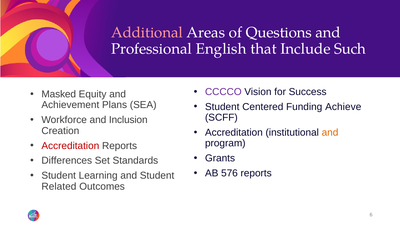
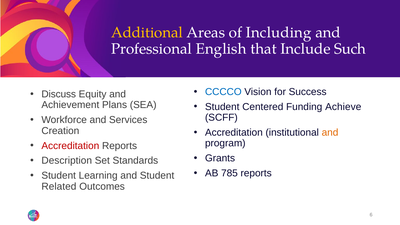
Additional colour: pink -> yellow (147, 33)
Questions: Questions -> Including (279, 33)
CCCCO colour: purple -> blue (223, 92)
Masked: Masked -> Discuss (59, 94)
Inclusion: Inclusion -> Services (128, 120)
Differences: Differences -> Description (67, 161)
576: 576 -> 785 (229, 173)
